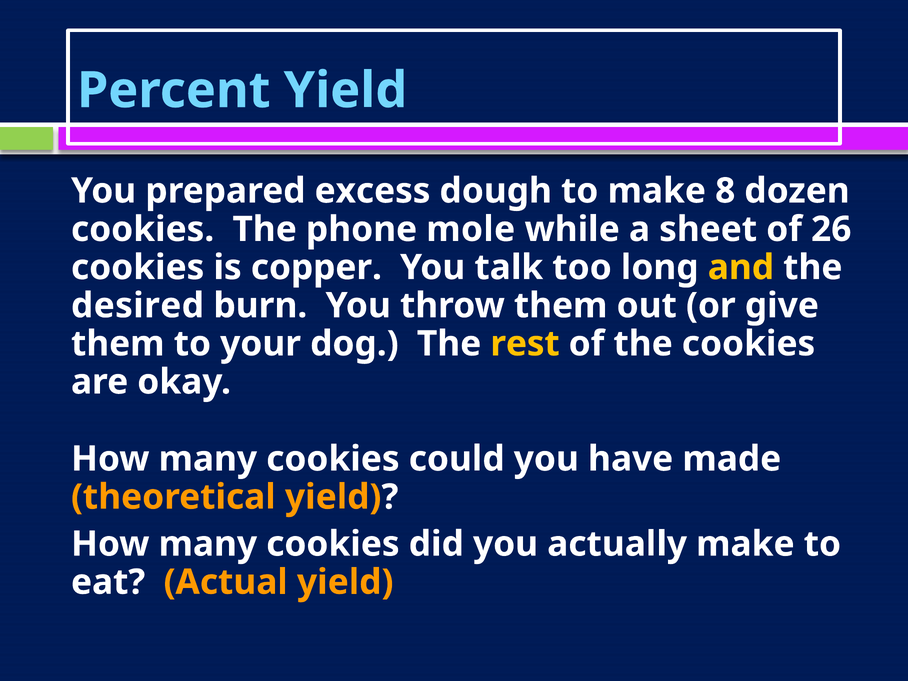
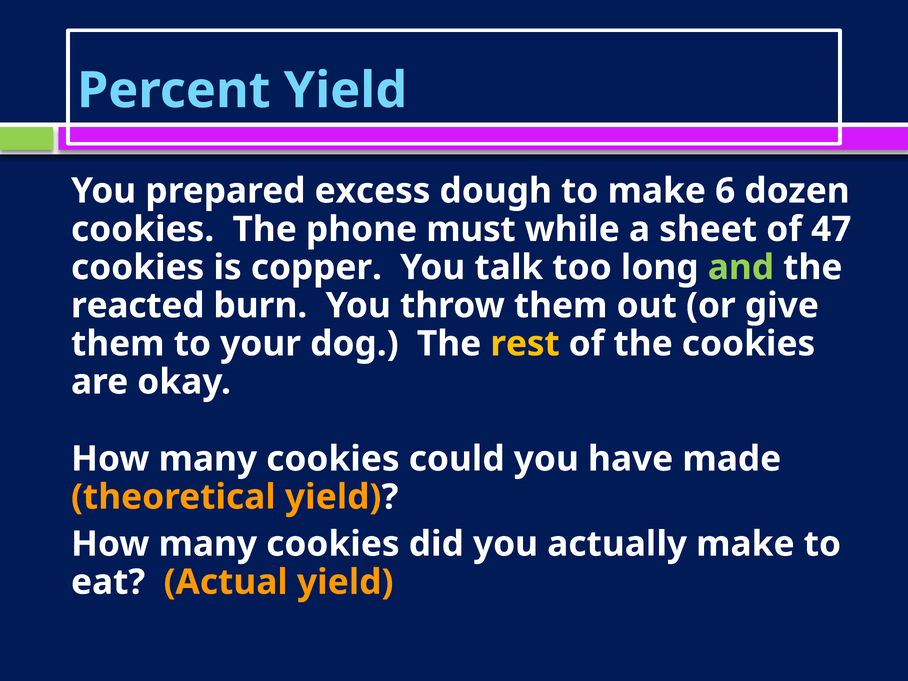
8: 8 -> 6 (725, 191)
mole: mole -> must (471, 229)
26: 26 -> 47 (831, 229)
and colour: yellow -> light green (741, 267)
desired: desired -> reacted (138, 306)
